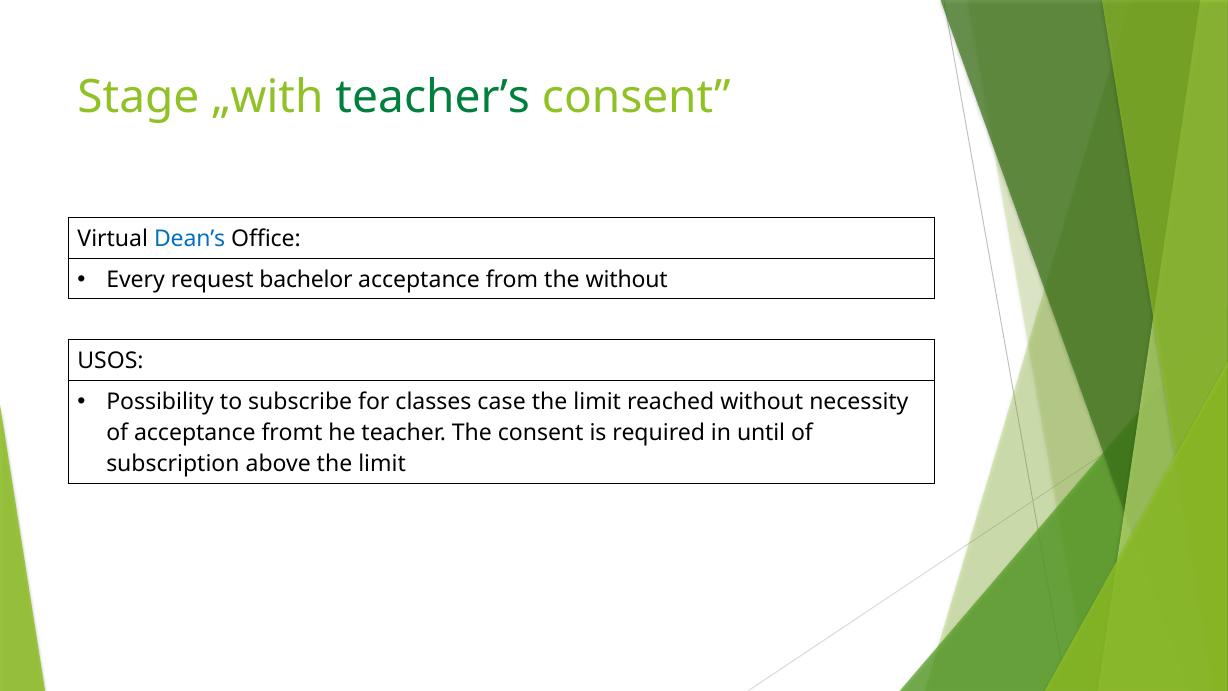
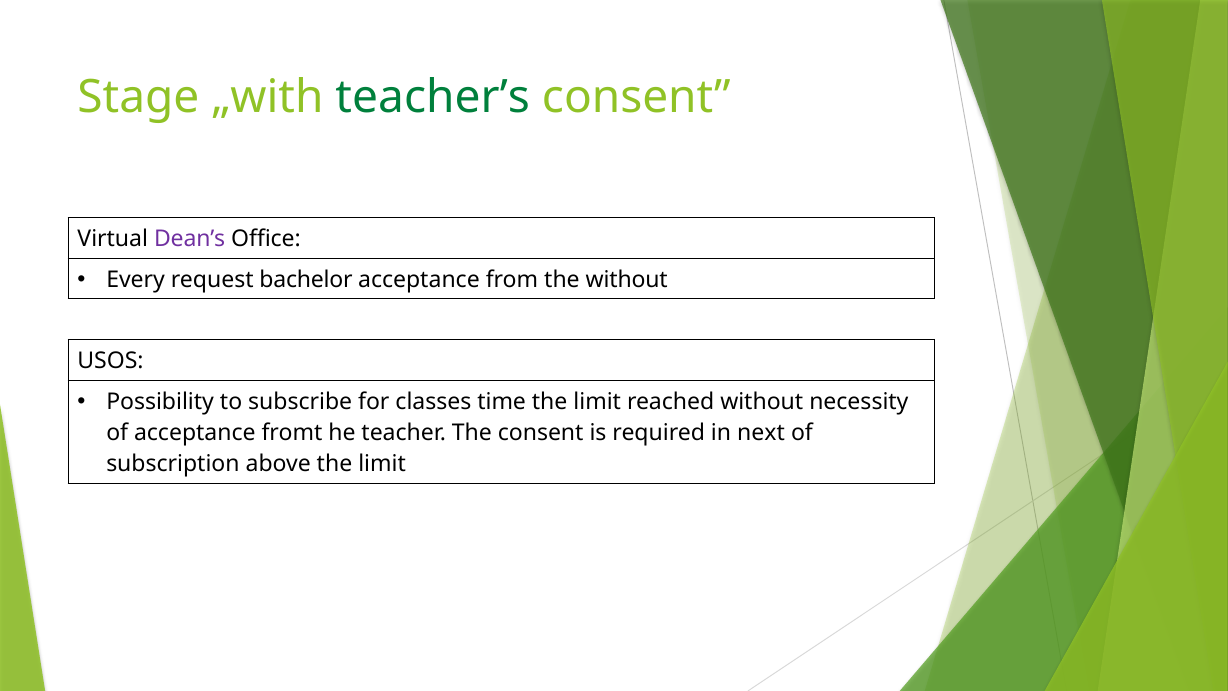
Dean’s colour: blue -> purple (190, 239)
case: case -> time (502, 401)
until: until -> next (761, 433)
